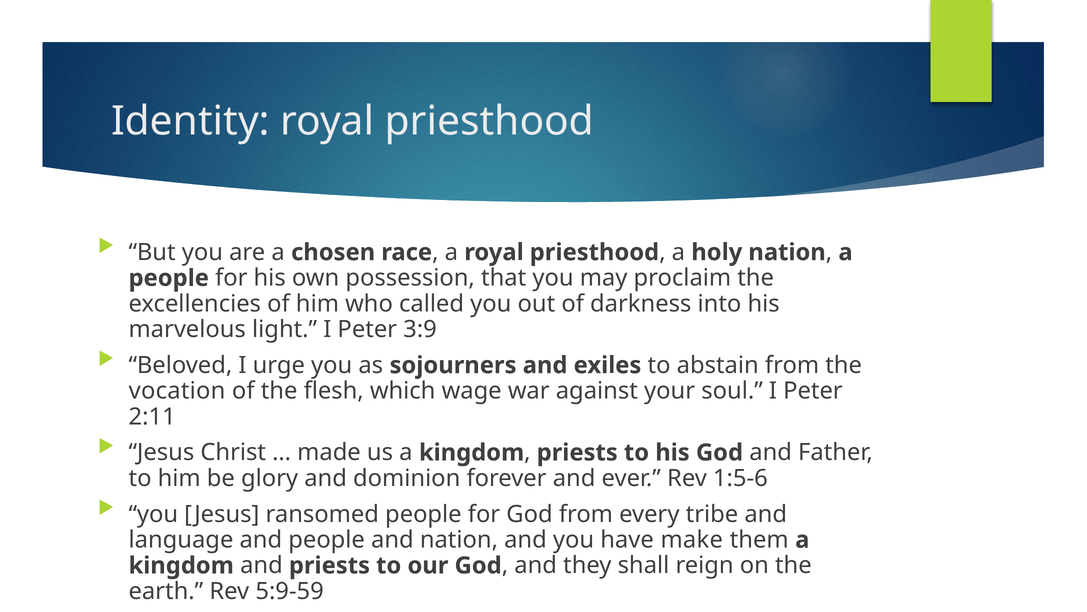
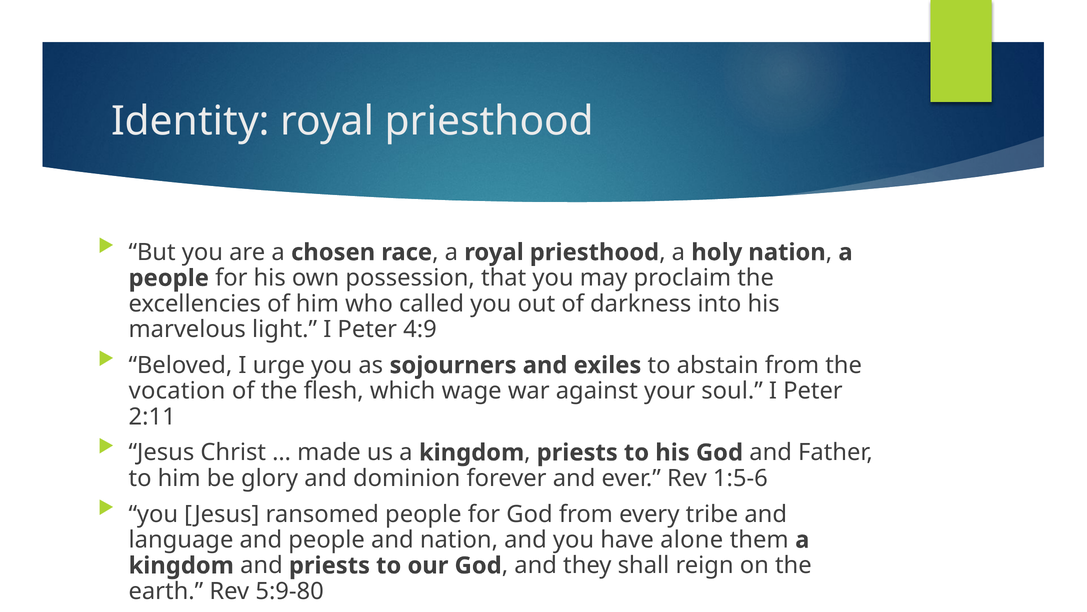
3:9: 3:9 -> 4:9 (420, 329)
make: make -> alone (692, 539)
5:9-59: 5:9-59 -> 5:9-80 (290, 591)
